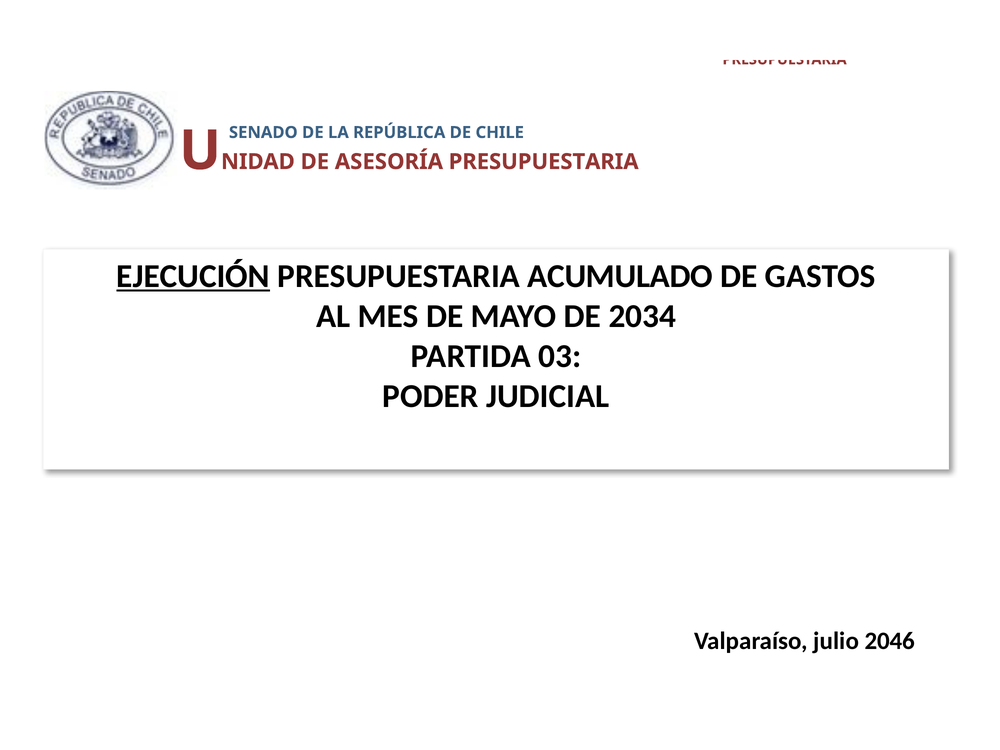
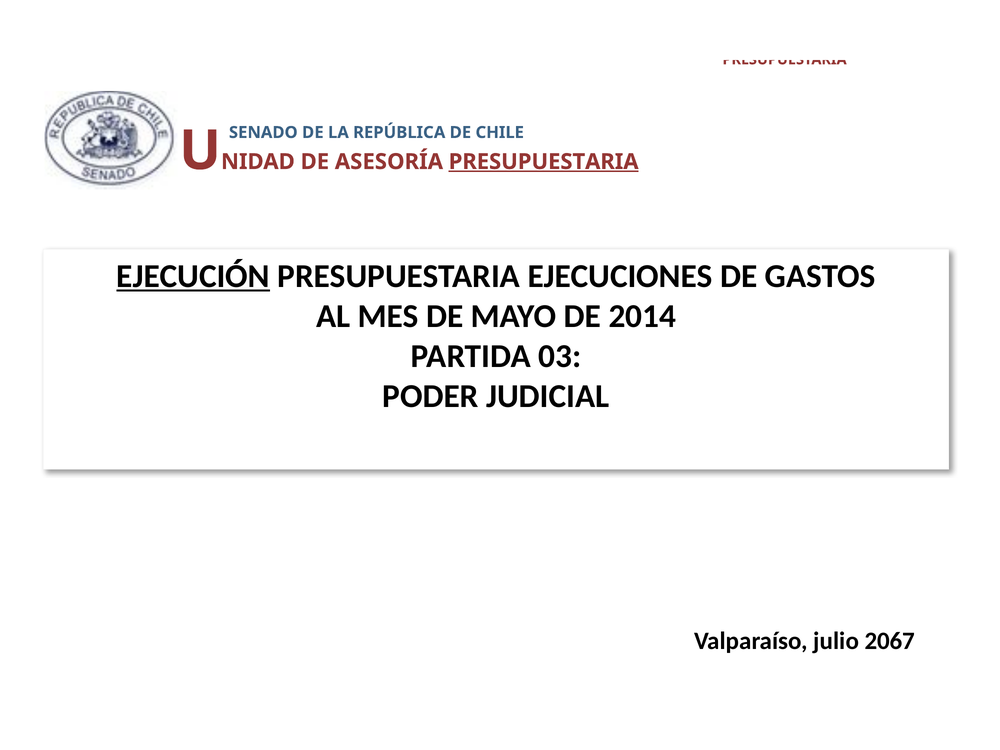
PRESUPUESTARIA underline: none -> present (544, 162)
ACUMULADO: ACUMULADO -> EJECUCIONES (620, 276)
2034: 2034 -> 2014 (642, 316)
2046: 2046 -> 2067 (890, 641)
